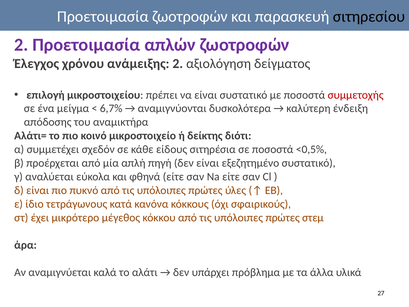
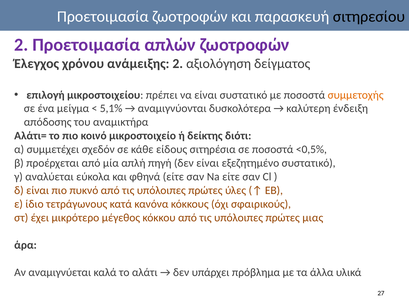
συμμετοχής colour: red -> orange (356, 95)
6,7%: 6,7% -> 5,1% (111, 108)
στεμ: στεμ -> μιας (313, 218)
